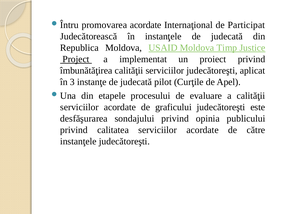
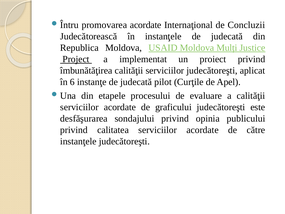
Participat: Participat -> Concluzii (246, 25)
Timp: Timp -> Mulți (227, 48)
3: 3 -> 6 (72, 82)
